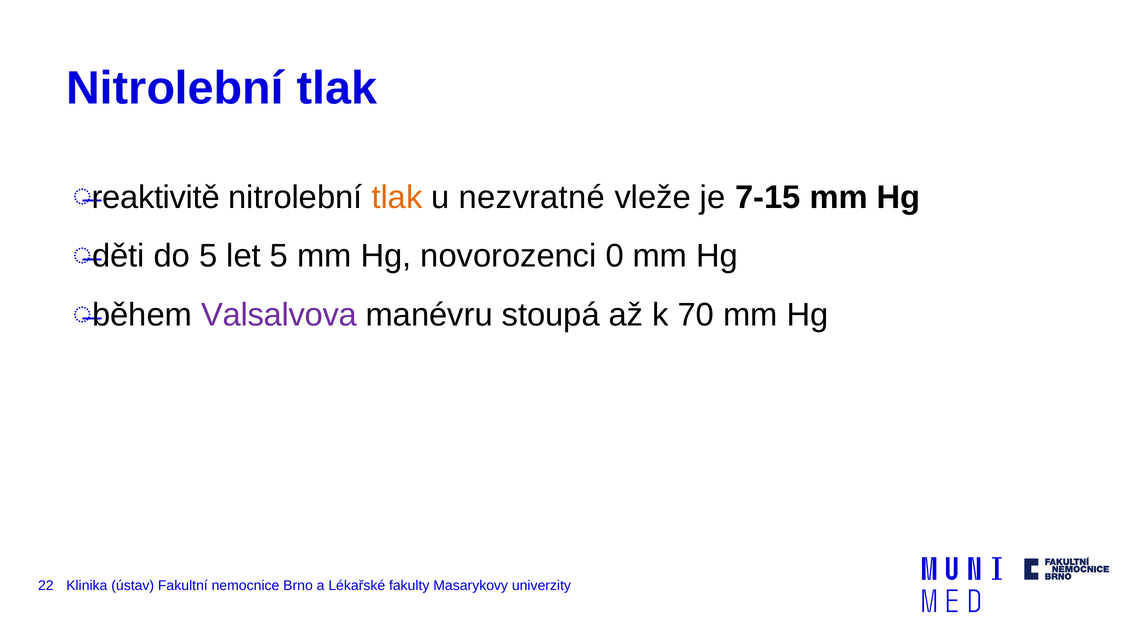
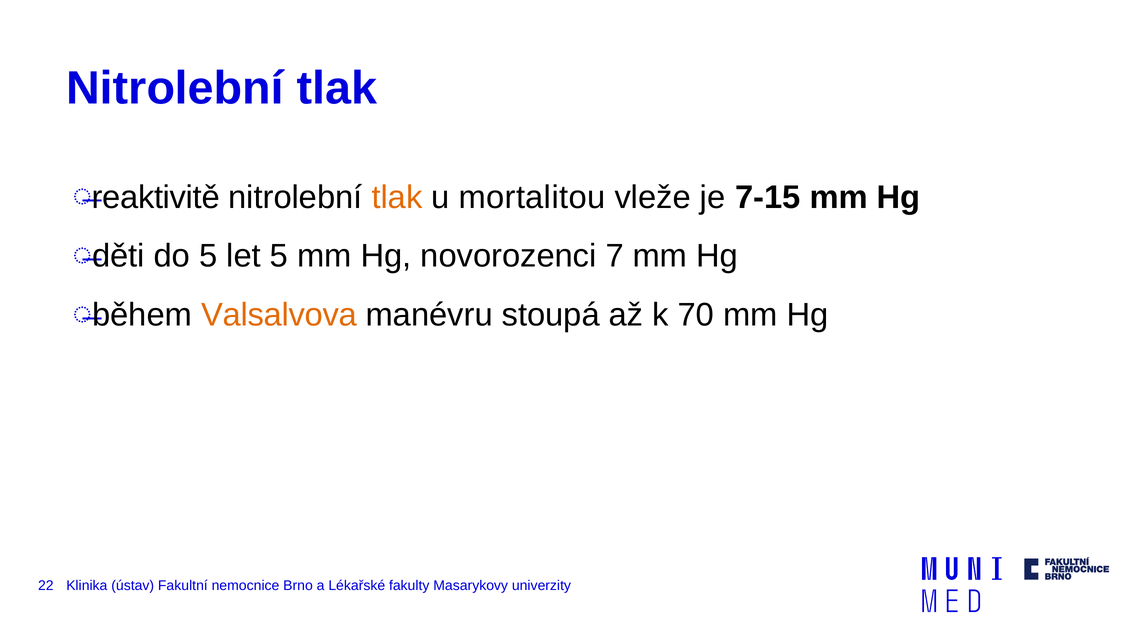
nezvratné: nezvratné -> mortalitou (532, 197)
0: 0 -> 7 (615, 256)
Valsalvova colour: purple -> orange (279, 315)
